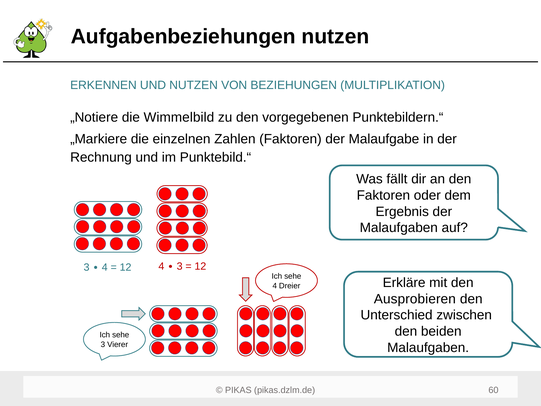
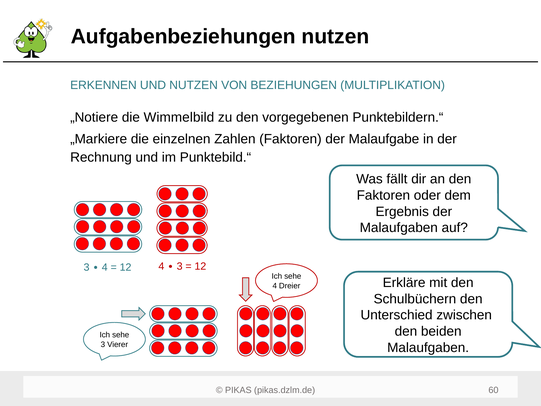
Ausprobieren: Ausprobieren -> Schulbüchern (415, 299)
